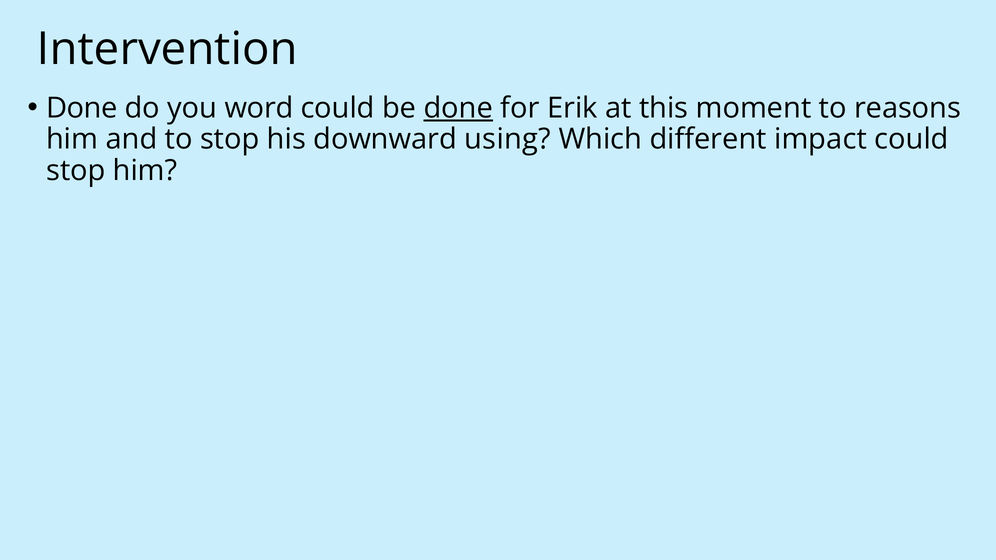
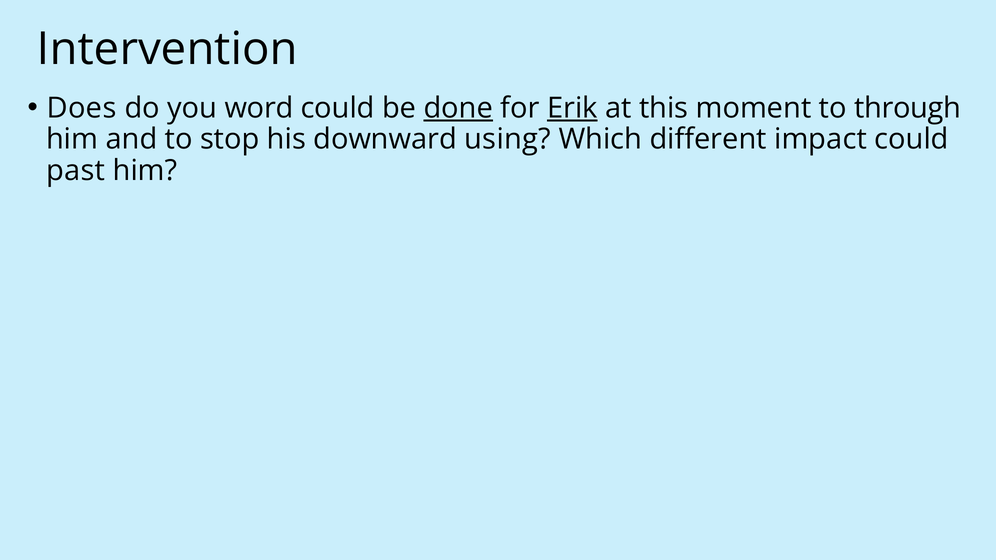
Done: Done -> Does (82, 108)
Erik underline: none -> present (572, 108)
reasons: reasons -> through (908, 108)
stop: stop -> past (76, 171)
